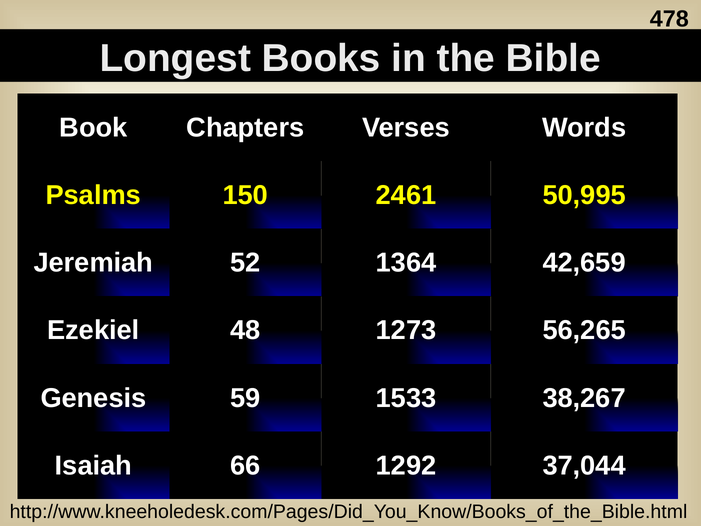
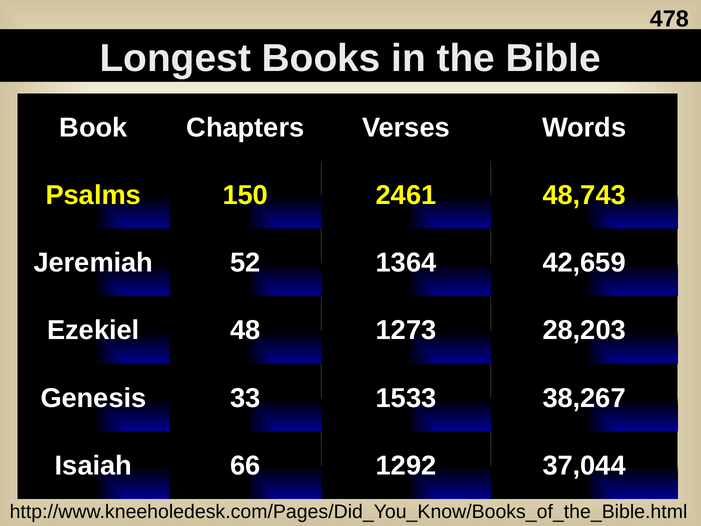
50,995: 50,995 -> 48,743 (584, 195)
56,265: 56,265 -> 28,203 (584, 330)
59: 59 -> 33 (245, 398)
